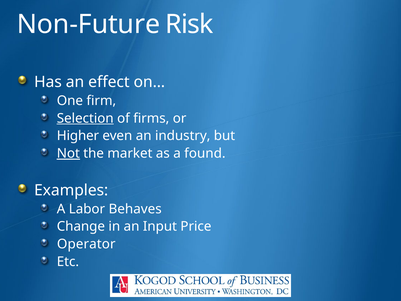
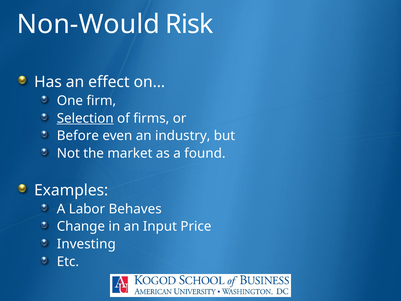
Non-Future: Non-Future -> Non-Would (88, 24)
Higher: Higher -> Before (78, 136)
Not underline: present -> none (68, 153)
Operator: Operator -> Investing (86, 244)
